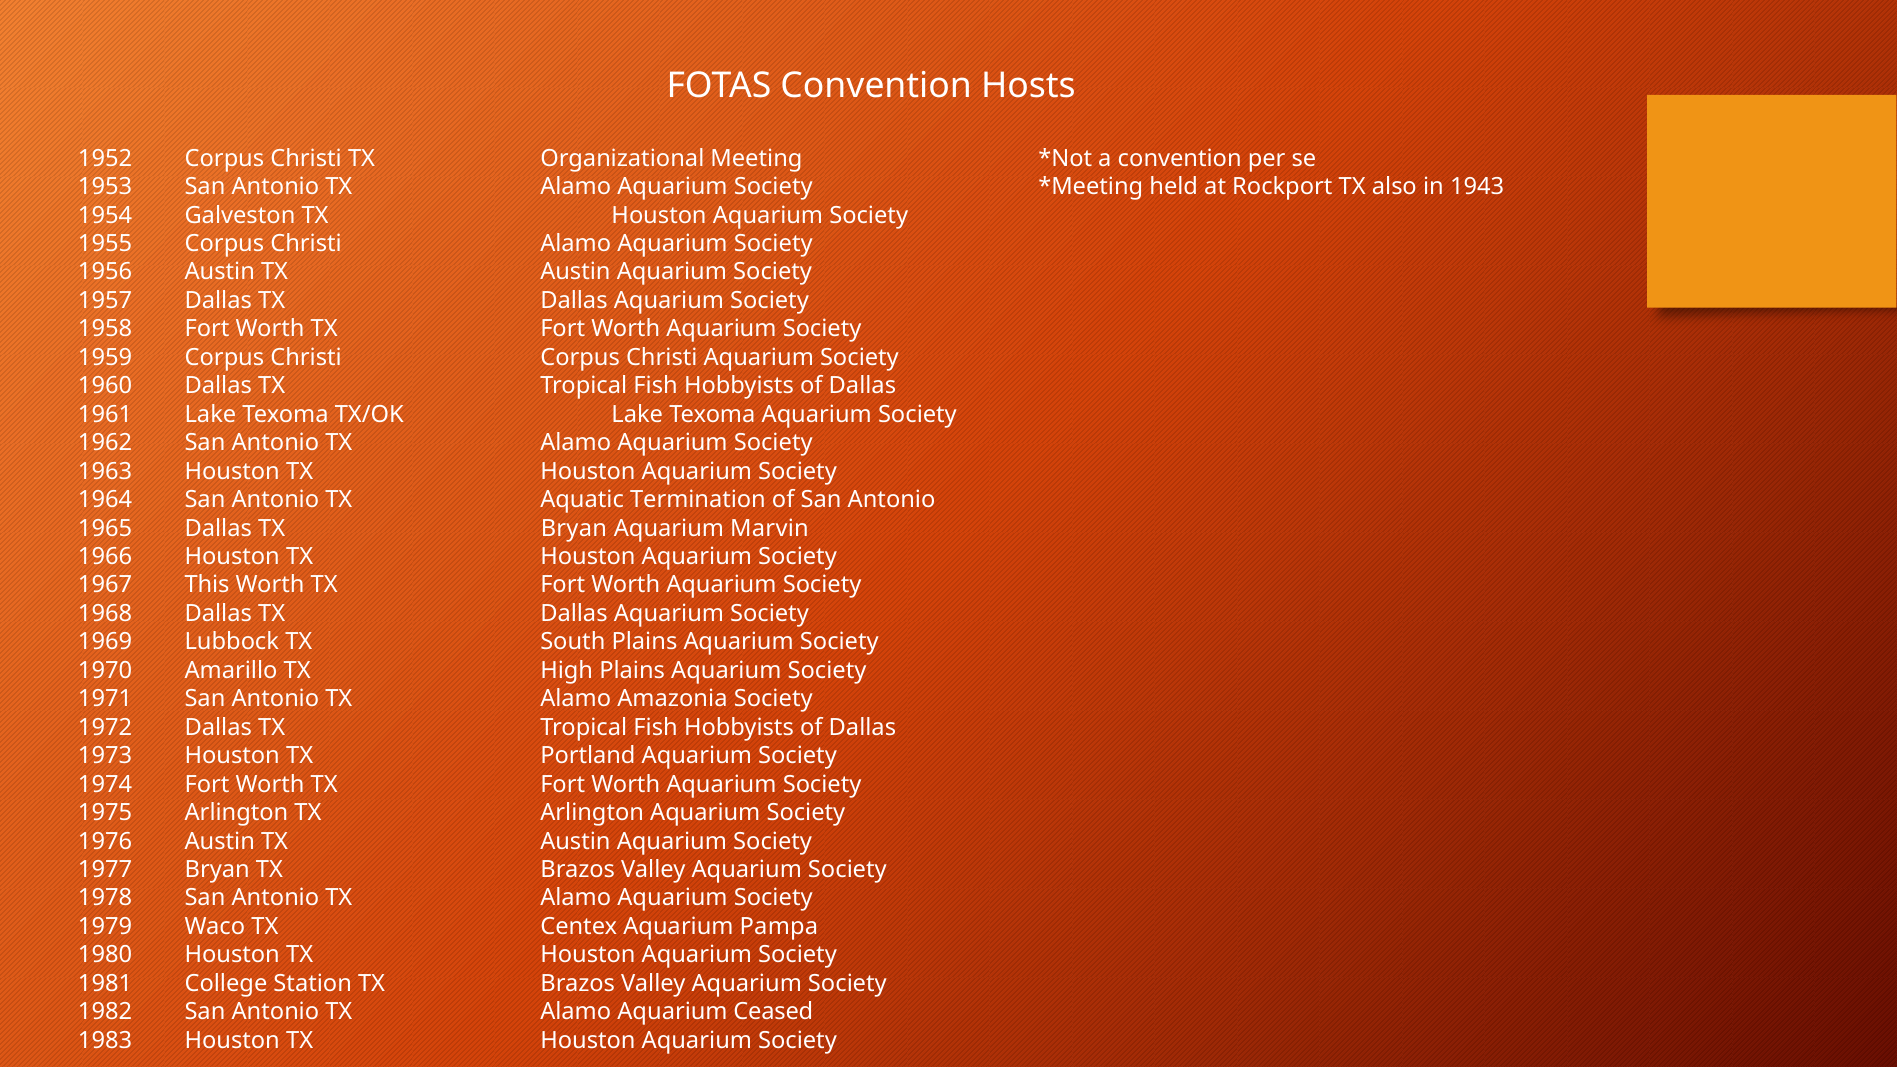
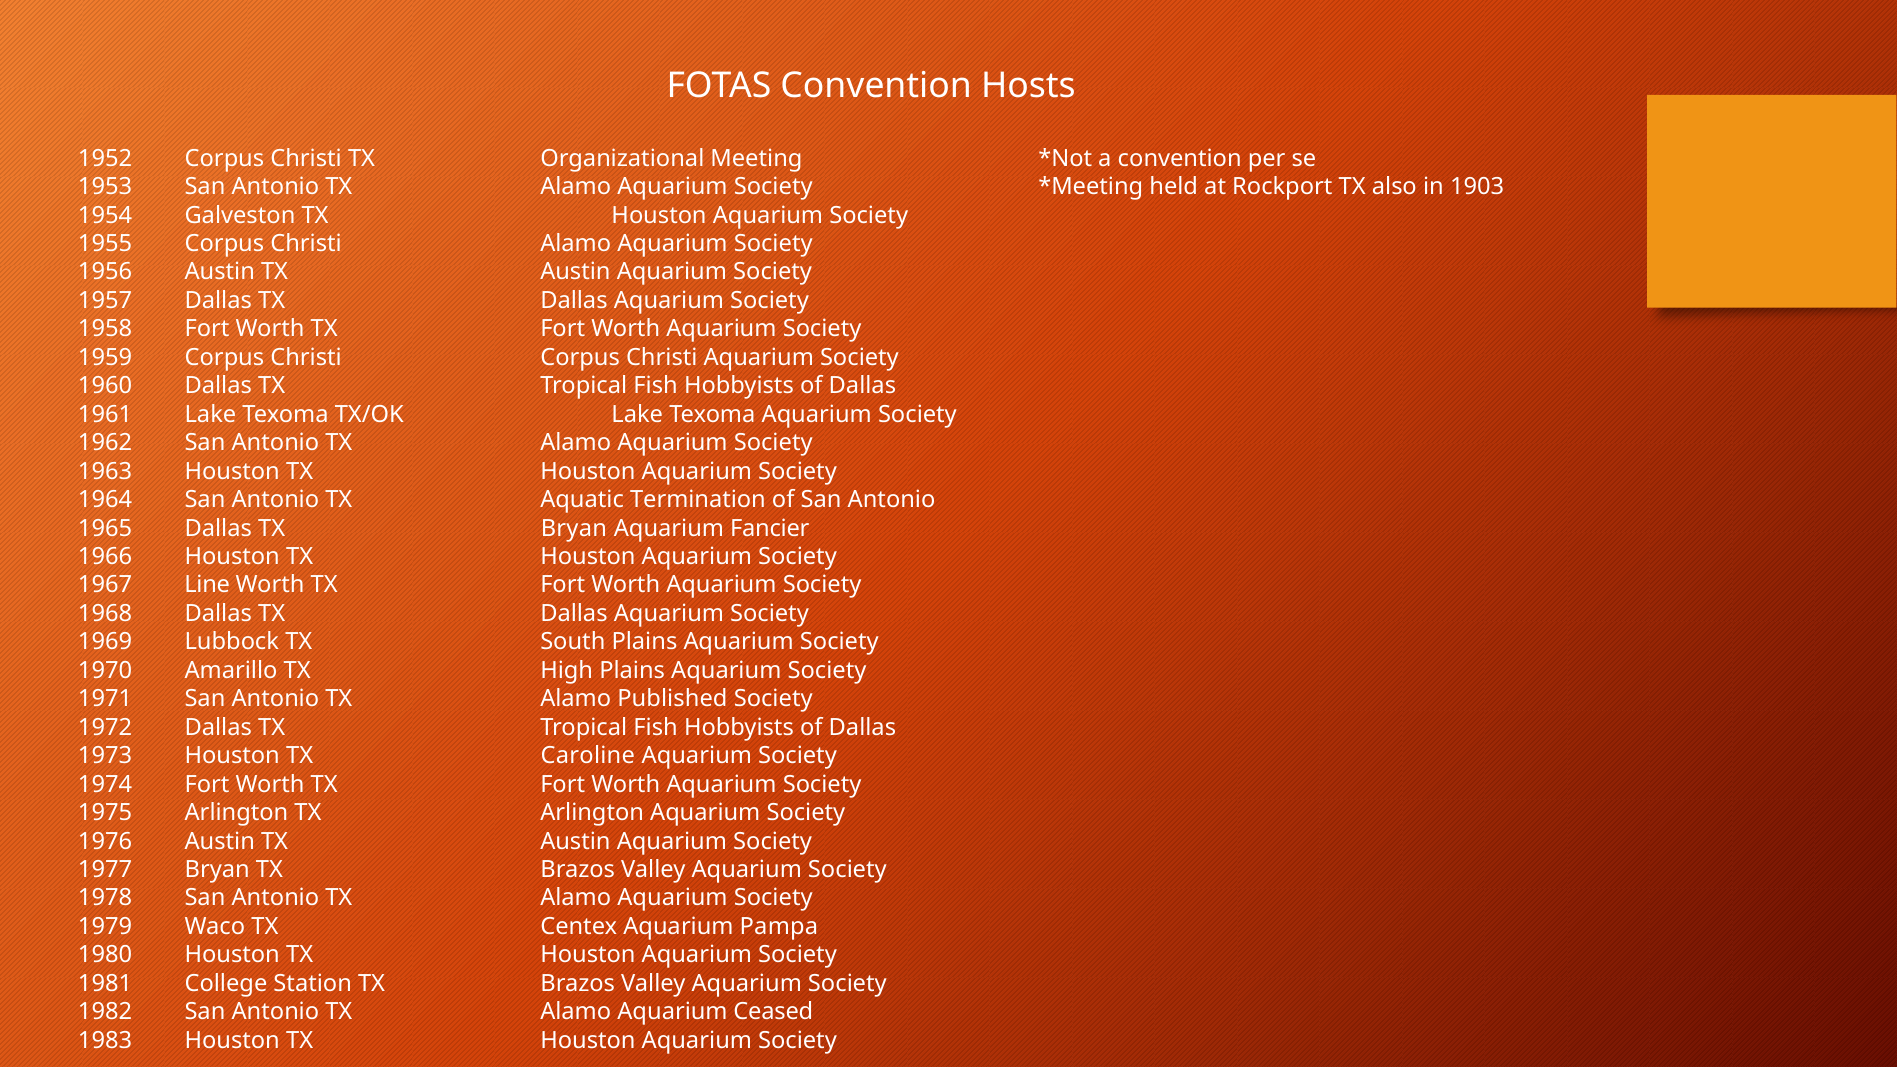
1943: 1943 -> 1903 (1477, 187)
Marvin: Marvin -> Fancier (770, 528)
This: This -> Line (207, 585)
Amazonia: Amazonia -> Published (672, 699)
Portland: Portland -> Caroline (588, 756)
